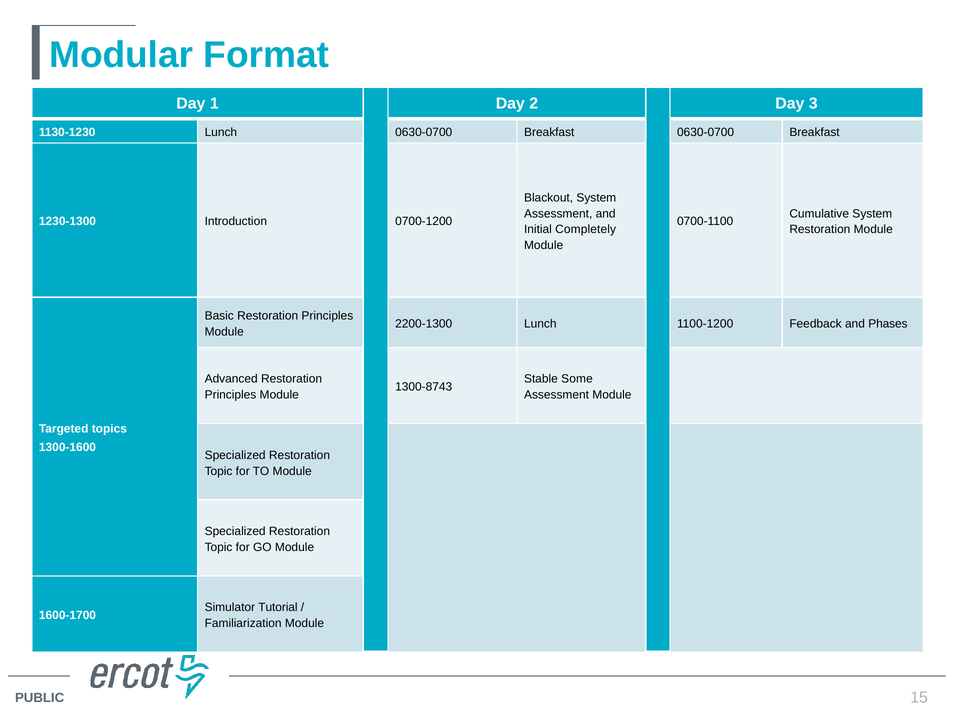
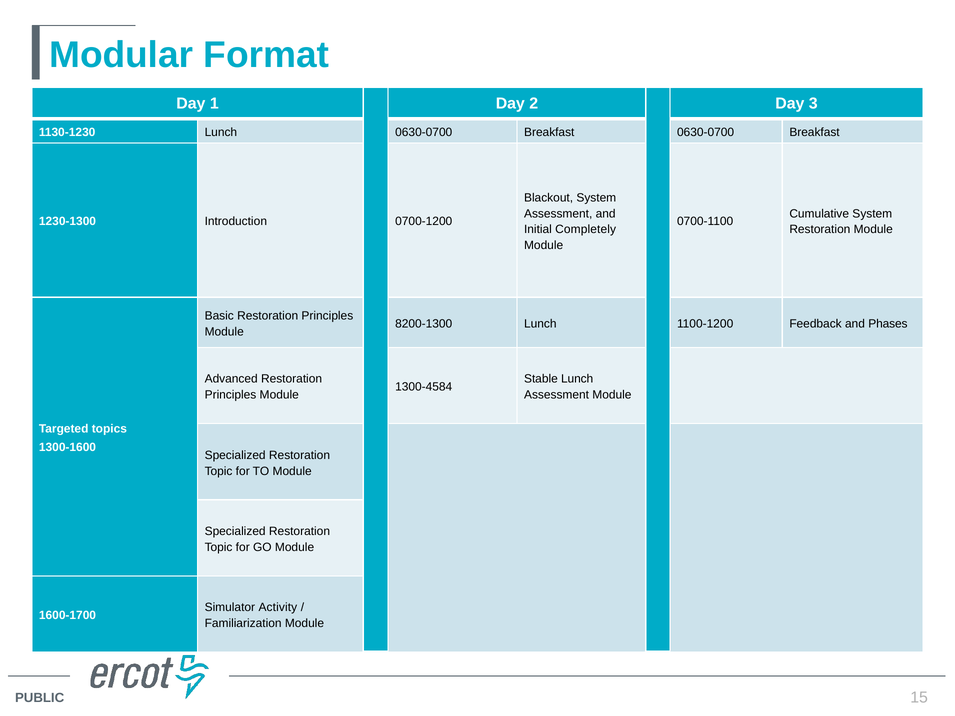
2200-1300: 2200-1300 -> 8200-1300 (424, 324)
Stable Some: Some -> Lunch (577, 379)
1300-8743: 1300-8743 -> 1300-4584 (424, 387)
Tutorial: Tutorial -> Activity (278, 608)
